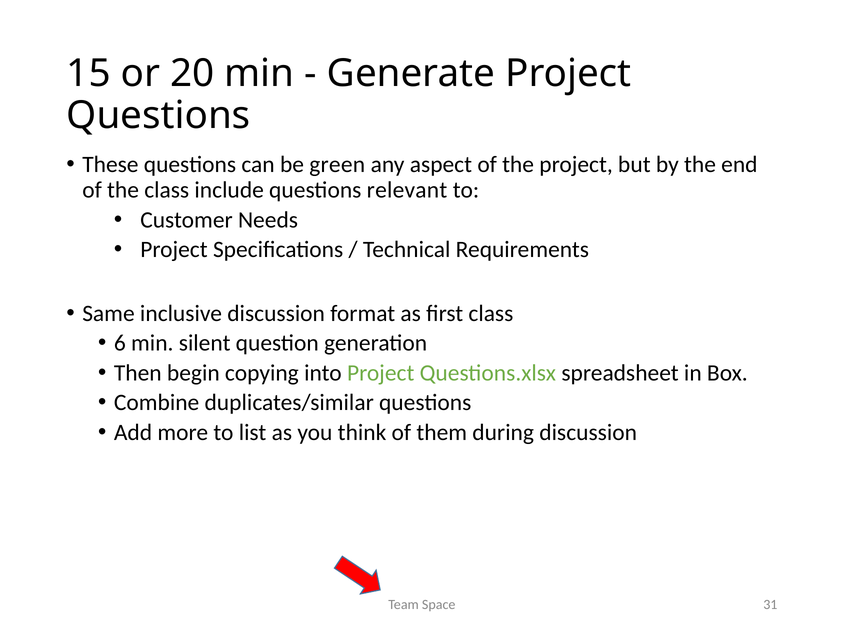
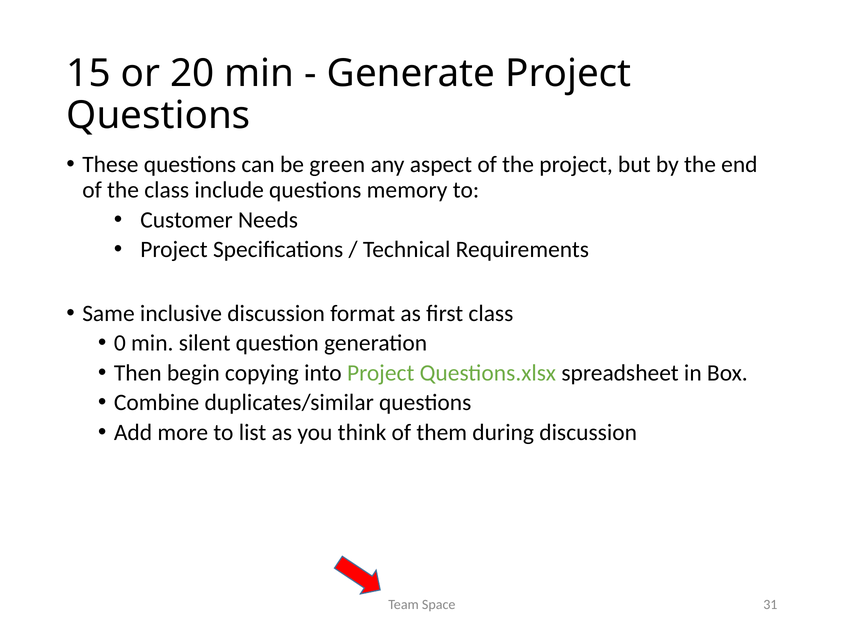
relevant: relevant -> memory (407, 190)
6: 6 -> 0 (120, 343)
